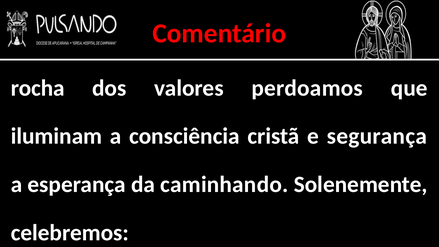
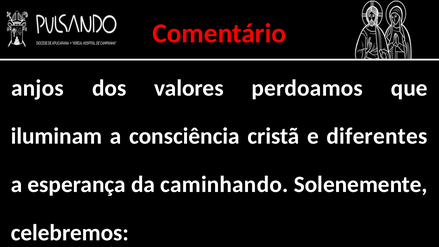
rocha: rocha -> anjos (37, 88)
segurança: segurança -> diferentes (377, 136)
